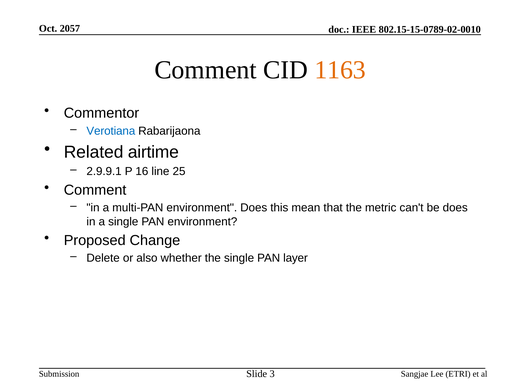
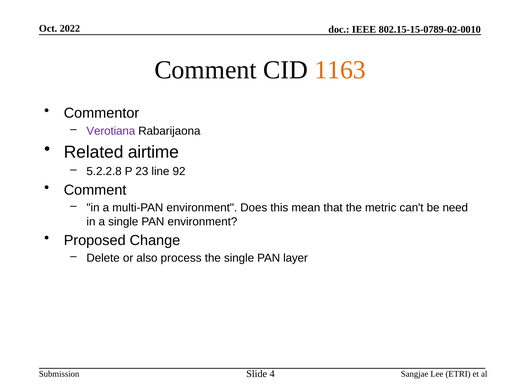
2057: 2057 -> 2022 (70, 29)
Verotiana colour: blue -> purple (111, 131)
2.9.9.1: 2.9.9.1 -> 5.2.2.8 (104, 171)
16: 16 -> 23 (142, 171)
25: 25 -> 92 (179, 171)
be does: does -> need (455, 208)
whether: whether -> process (181, 258)
3: 3 -> 4 (272, 374)
